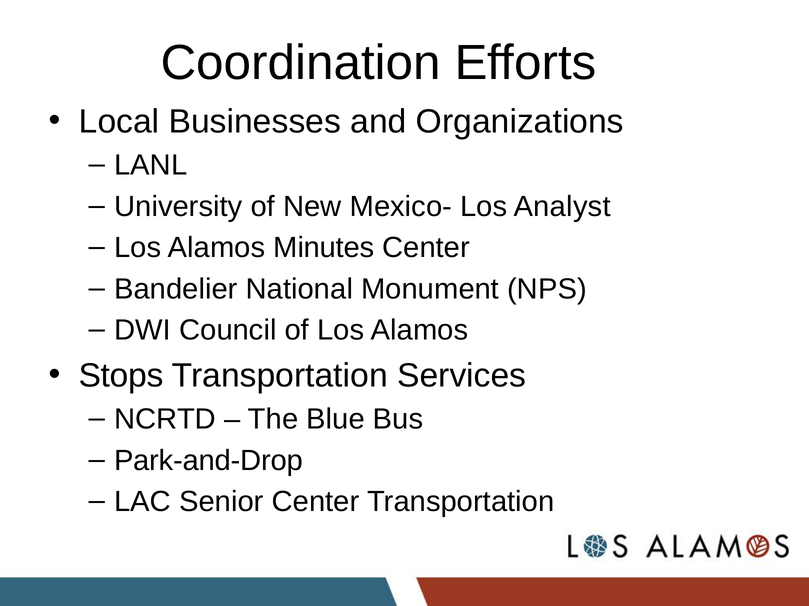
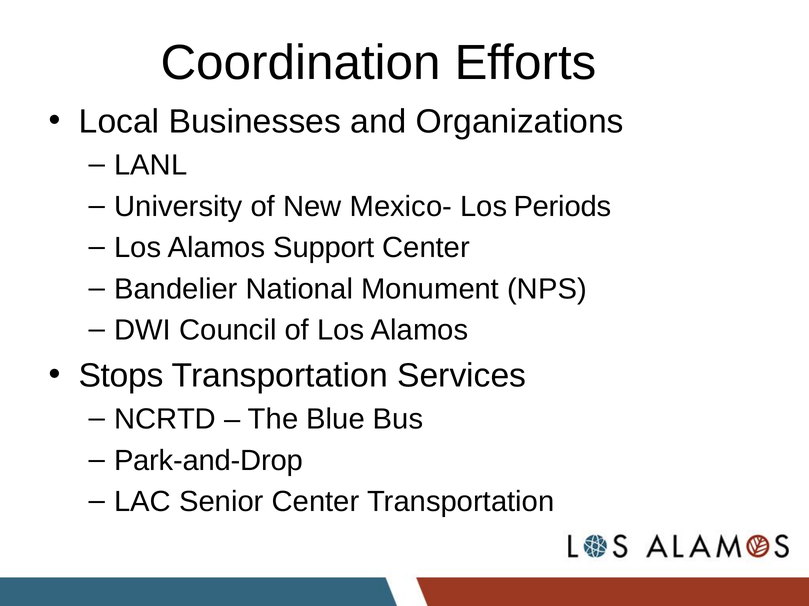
Analyst: Analyst -> Periods (563, 207)
Minutes: Minutes -> Support (324, 248)
